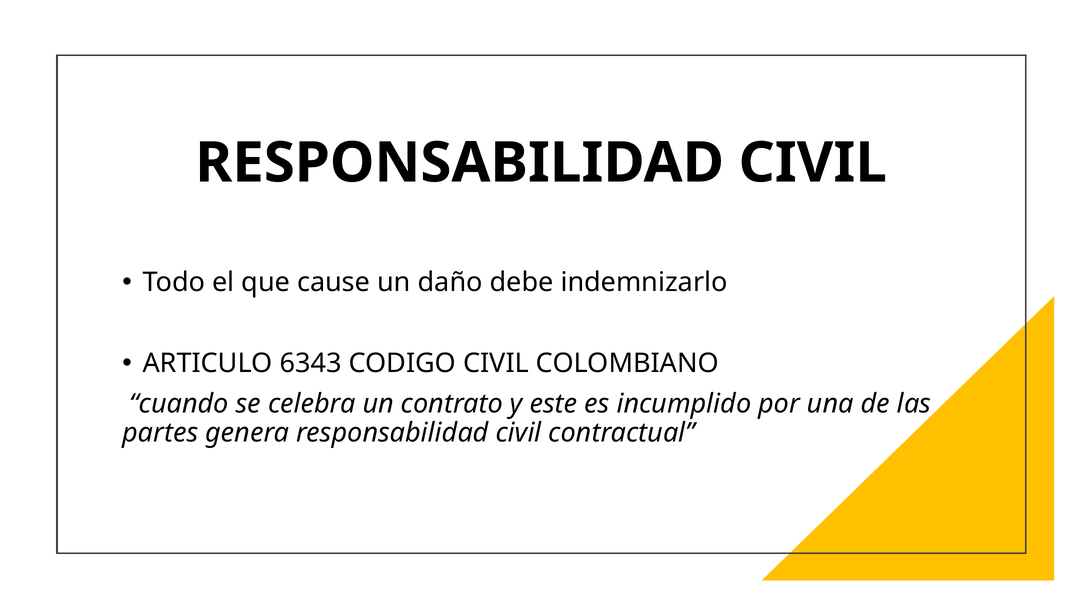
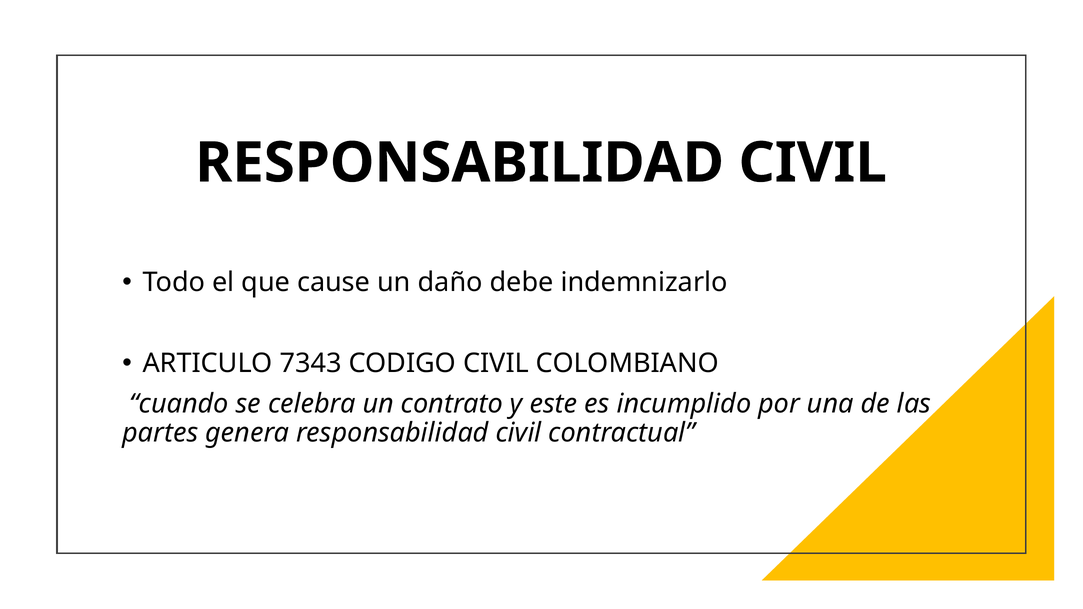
6343: 6343 -> 7343 (311, 363)
